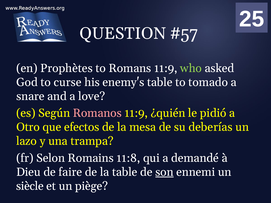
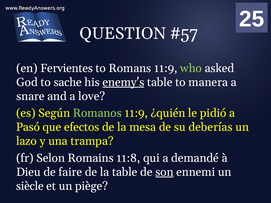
Prophètes: Prophètes -> Fervientes (67, 68)
curse: curse -> sache (68, 82)
enemy's underline: none -> present (123, 82)
tomado: tomado -> manera (208, 82)
Romanos colour: pink -> light green (97, 113)
Otro: Otro -> Pasó (28, 127)
